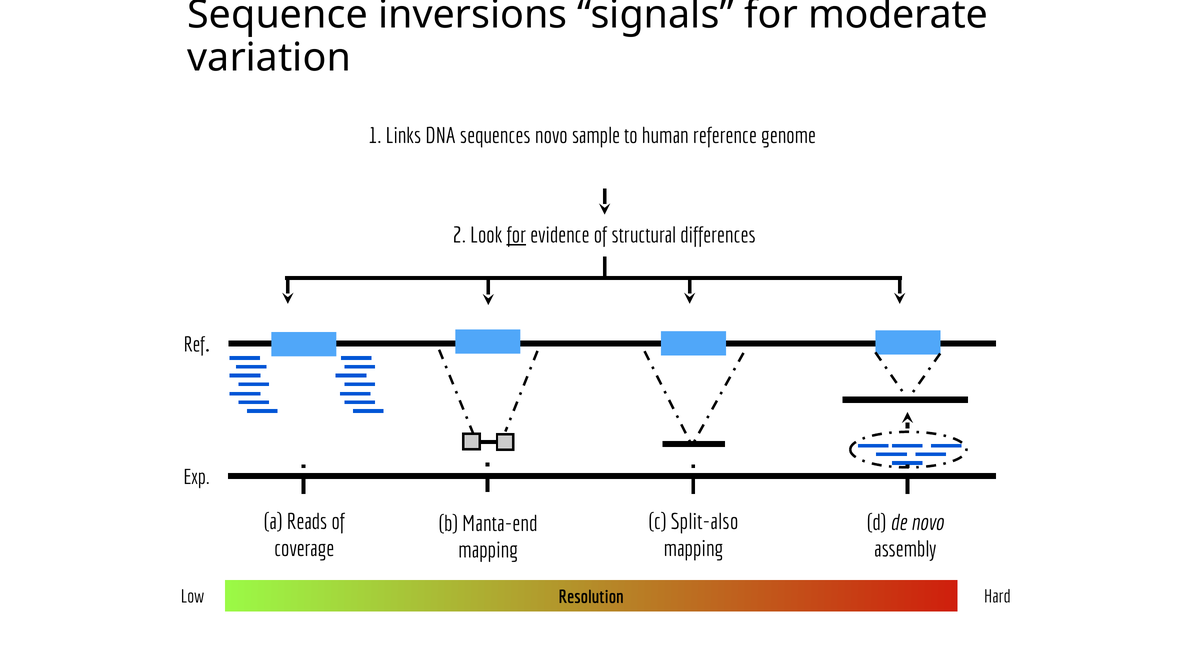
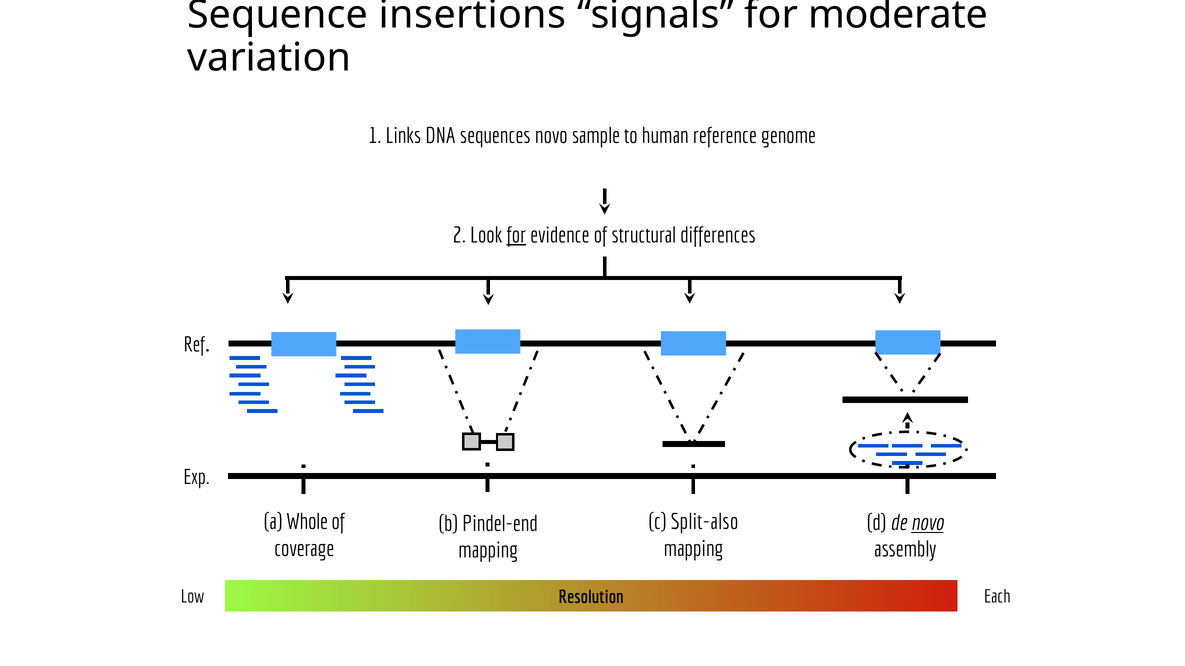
inversions: inversions -> insertions (473, 15)
Reads: Reads -> Whole (307, 522)
novo underline: none -> present (927, 523)
Manta-end: Manta-end -> Pindel-end (500, 524)
Hard: Hard -> Each (997, 597)
